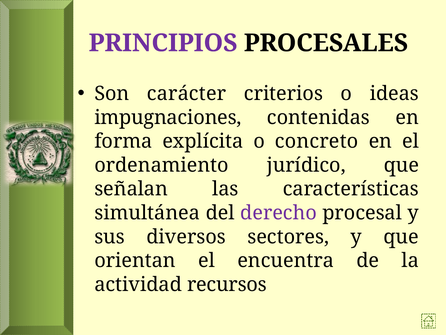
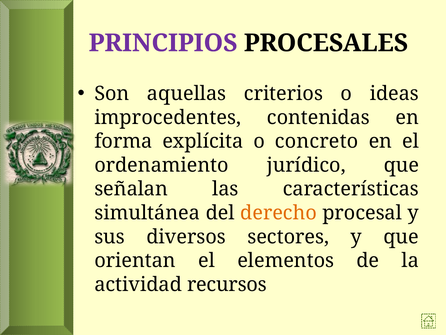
carácter: carácter -> aquellas (187, 94)
impugnaciones: impugnaciones -> improcedentes (168, 117)
derecho colour: purple -> orange (279, 213)
encuentra: encuentra -> elementos (286, 260)
